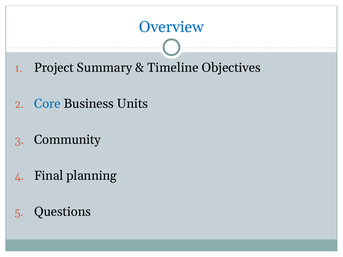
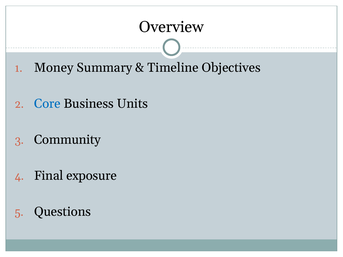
Overview colour: blue -> black (171, 27)
Project: Project -> Money (54, 68)
planning: planning -> exposure (92, 176)
